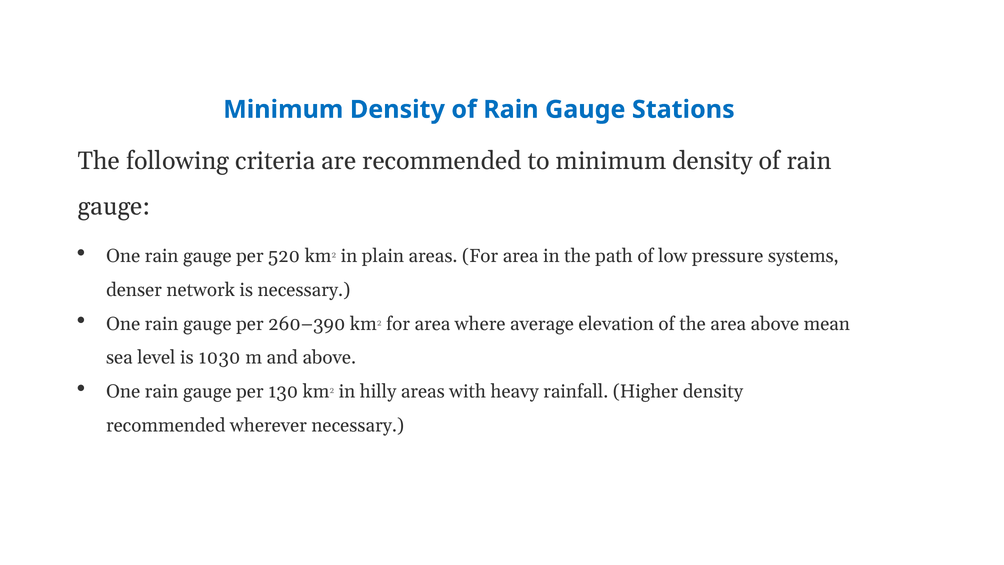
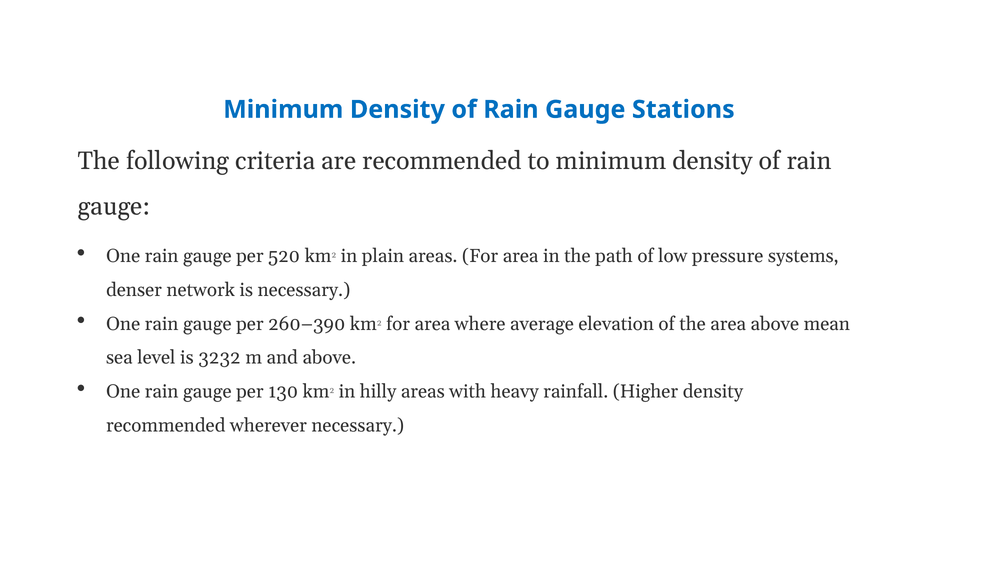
1030: 1030 -> 3232 (219, 358)
